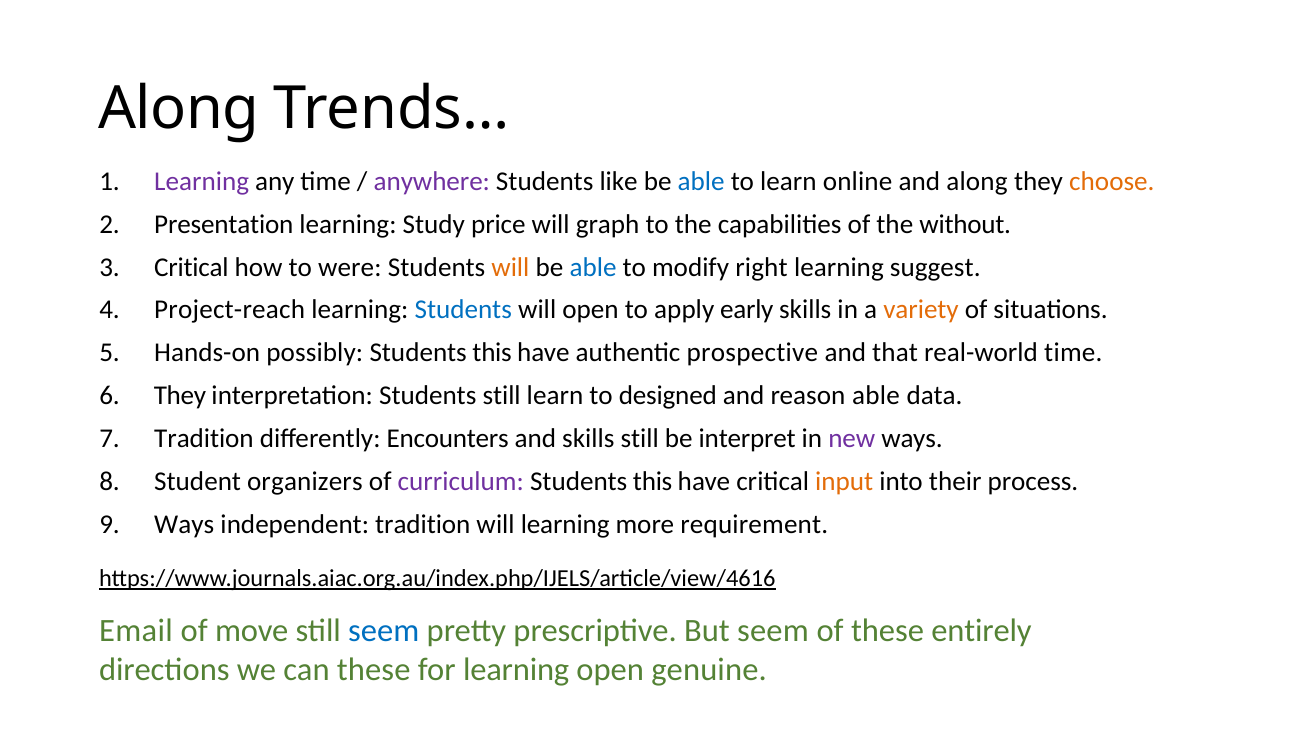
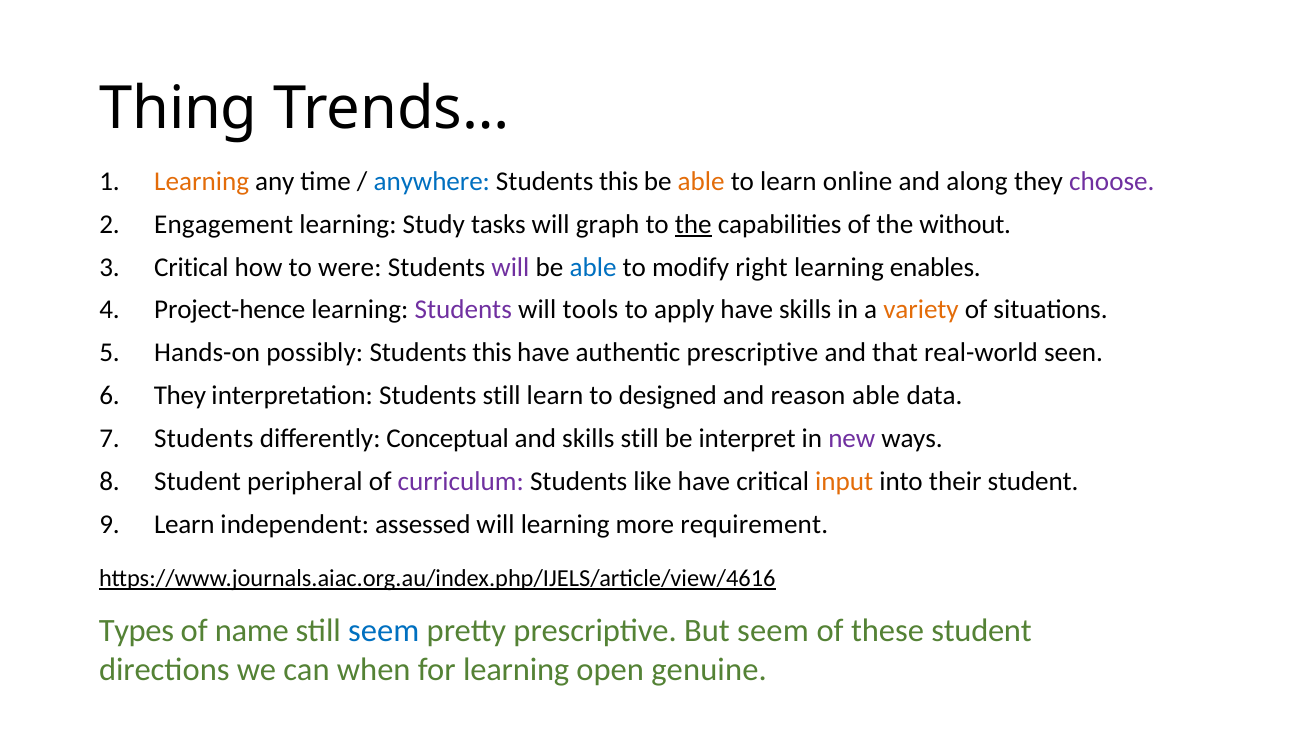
Along: Along -> Thing (178, 109)
Learning colour: purple -> orange (202, 181)
anywhere colour: purple -> blue (432, 181)
like: like -> this (619, 181)
able colour: blue -> orange (701, 181)
choose colour: orange -> purple (1112, 181)
Presentation: Presentation -> Engagement (224, 224)
price: price -> tasks (498, 224)
the underline: none -> present (693, 224)
will colour: orange -> purple (510, 267)
suggest: suggest -> enables (935, 267)
Project-reach: Project-reach -> Project-hence (230, 310)
Students colour: blue -> purple (463, 310)
will open: open -> tools (590, 310)
apply early: early -> have (747, 310)
authentic prospective: prospective -> prescriptive (752, 353)
real-world time: time -> seen (1073, 353)
Tradition: Tradition -> Students (204, 439)
Encounters: Encounters -> Conceptual (448, 439)
organizers: organizers -> peripheral (305, 482)
this: this -> like (653, 482)
their process: process -> student (1033, 482)
Ways: Ways -> Learn (184, 525)
independent tradition: tradition -> assessed (423, 525)
Email: Email -> Types (136, 631)
move: move -> name (252, 631)
these entirely: entirely -> student (982, 631)
can these: these -> when (374, 670)
